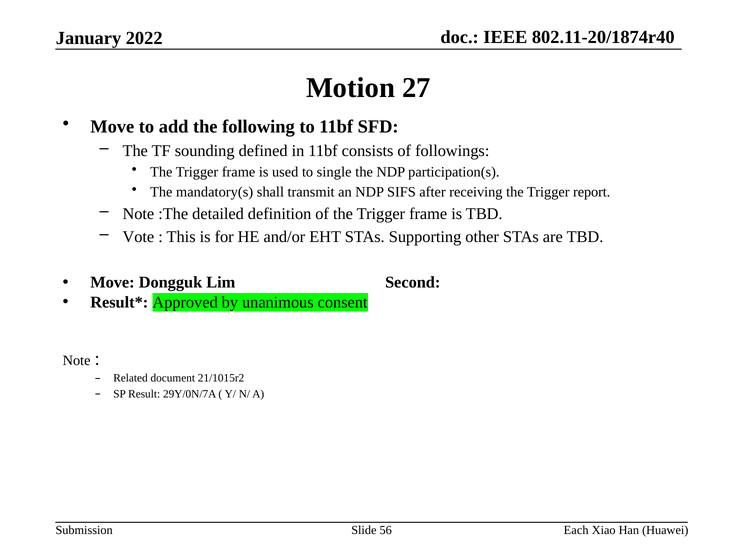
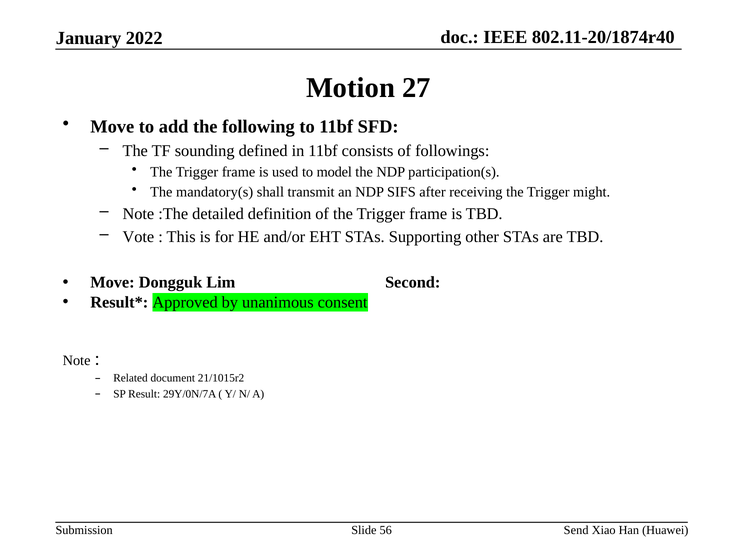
single: single -> model (334, 172)
report: report -> might (592, 192)
Each: Each -> Send (576, 530)
